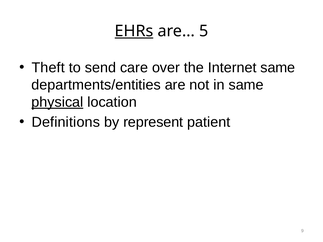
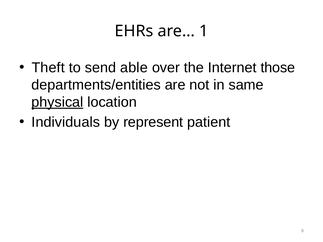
EHRs underline: present -> none (134, 31)
5: 5 -> 1 (204, 31)
care: care -> able (134, 68)
Internet same: same -> those (278, 68)
Definitions: Definitions -> Individuals (66, 122)
